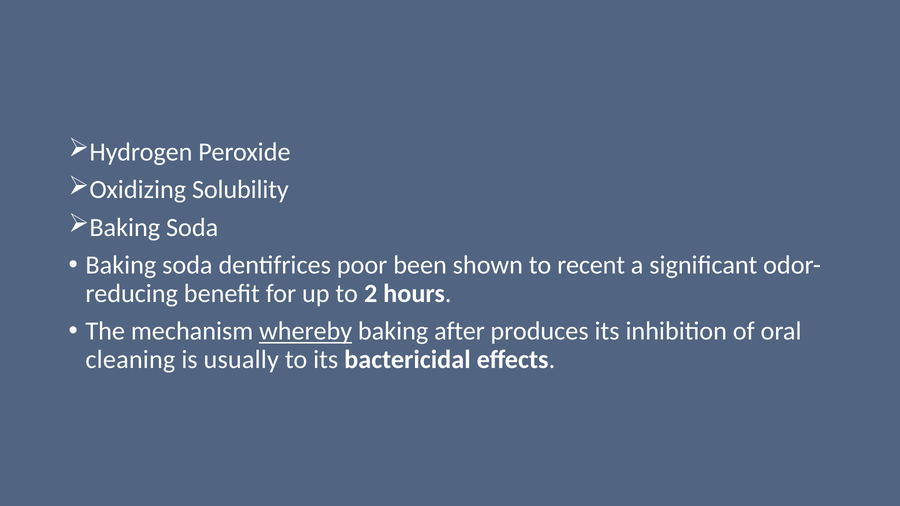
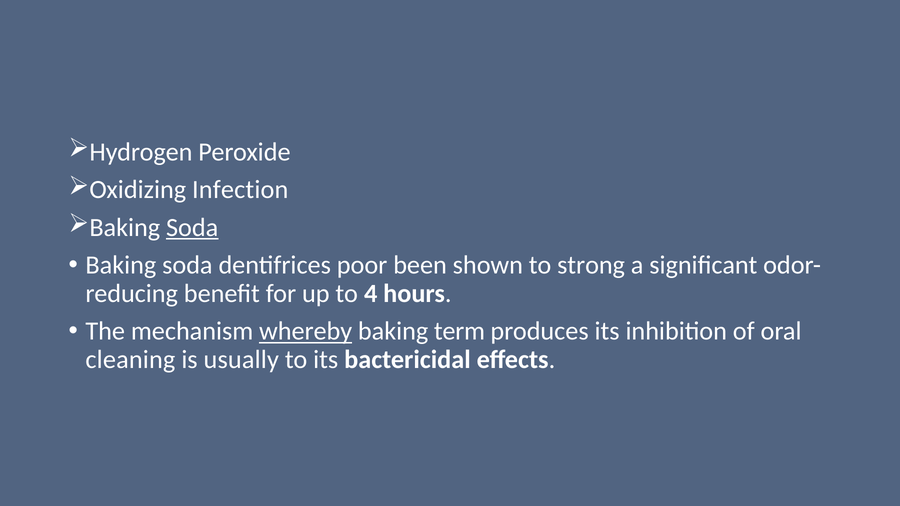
Solubility: Solubility -> Infection (240, 190)
Soda underline: none -> present (192, 228)
recent: recent -> strong (591, 265)
2: 2 -> 4 (371, 294)
after: after -> term (460, 331)
